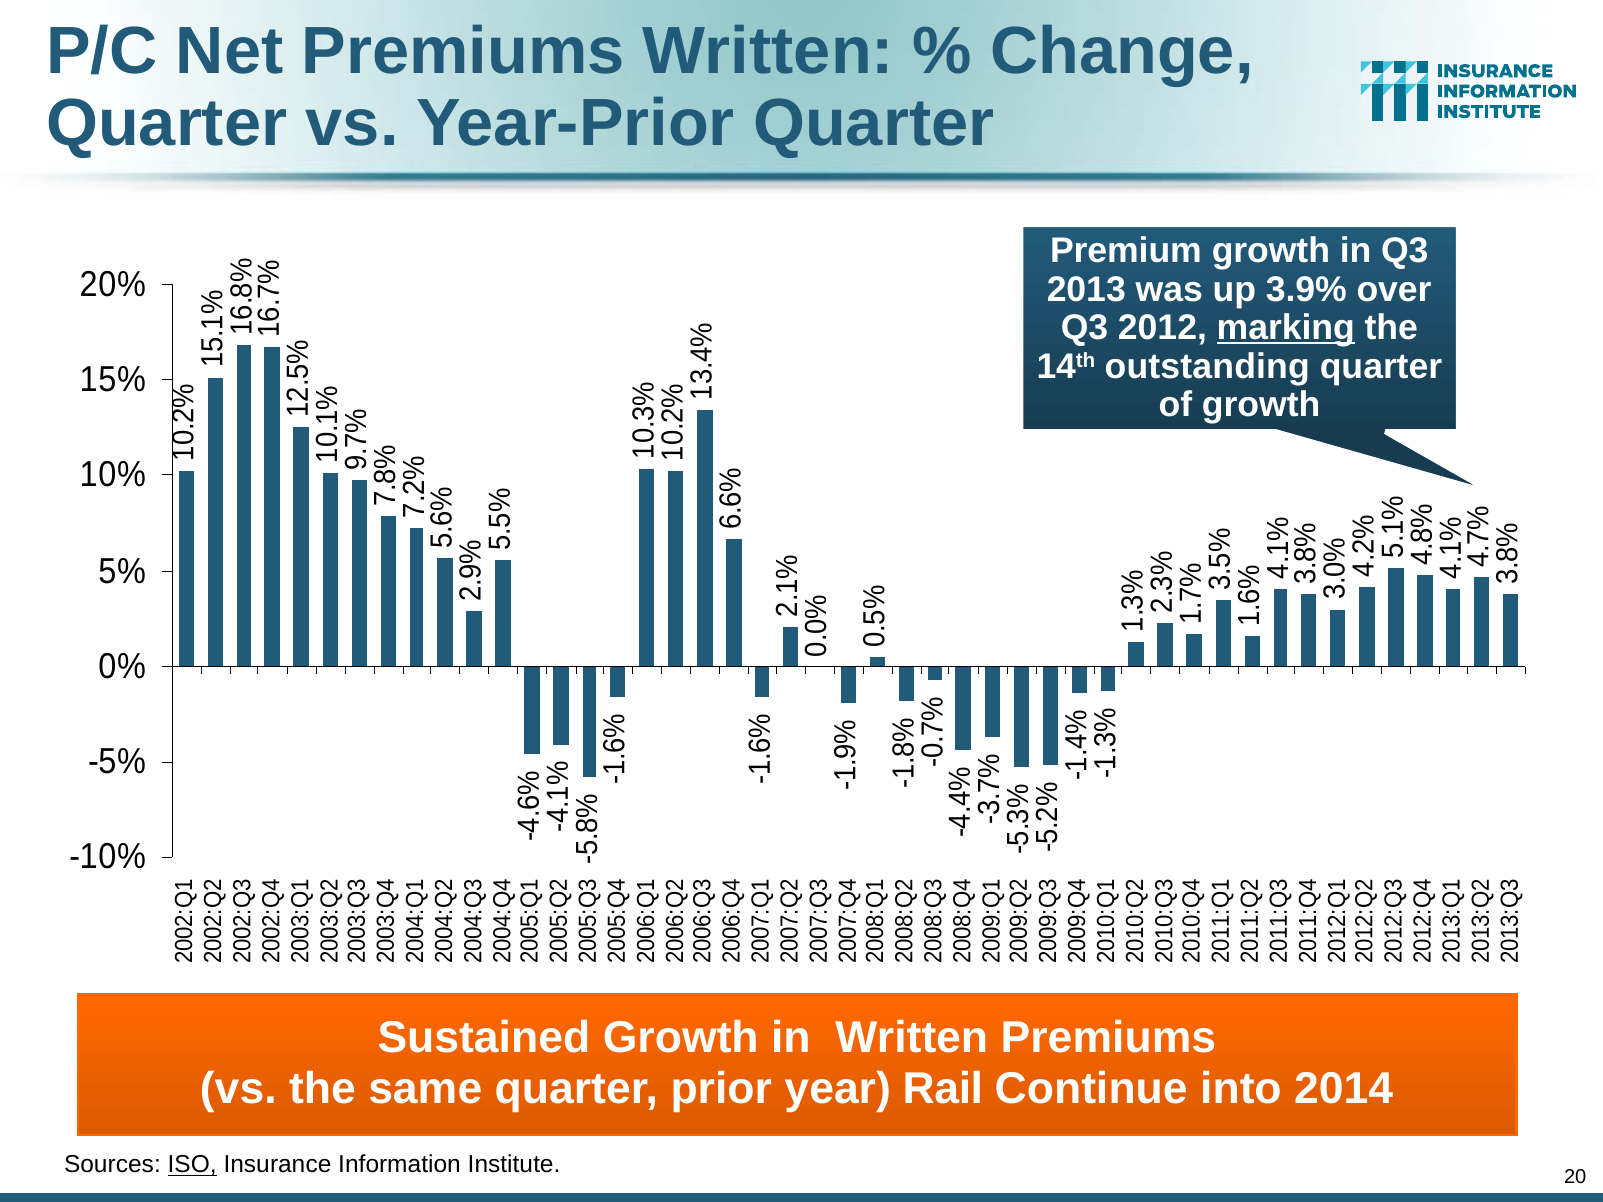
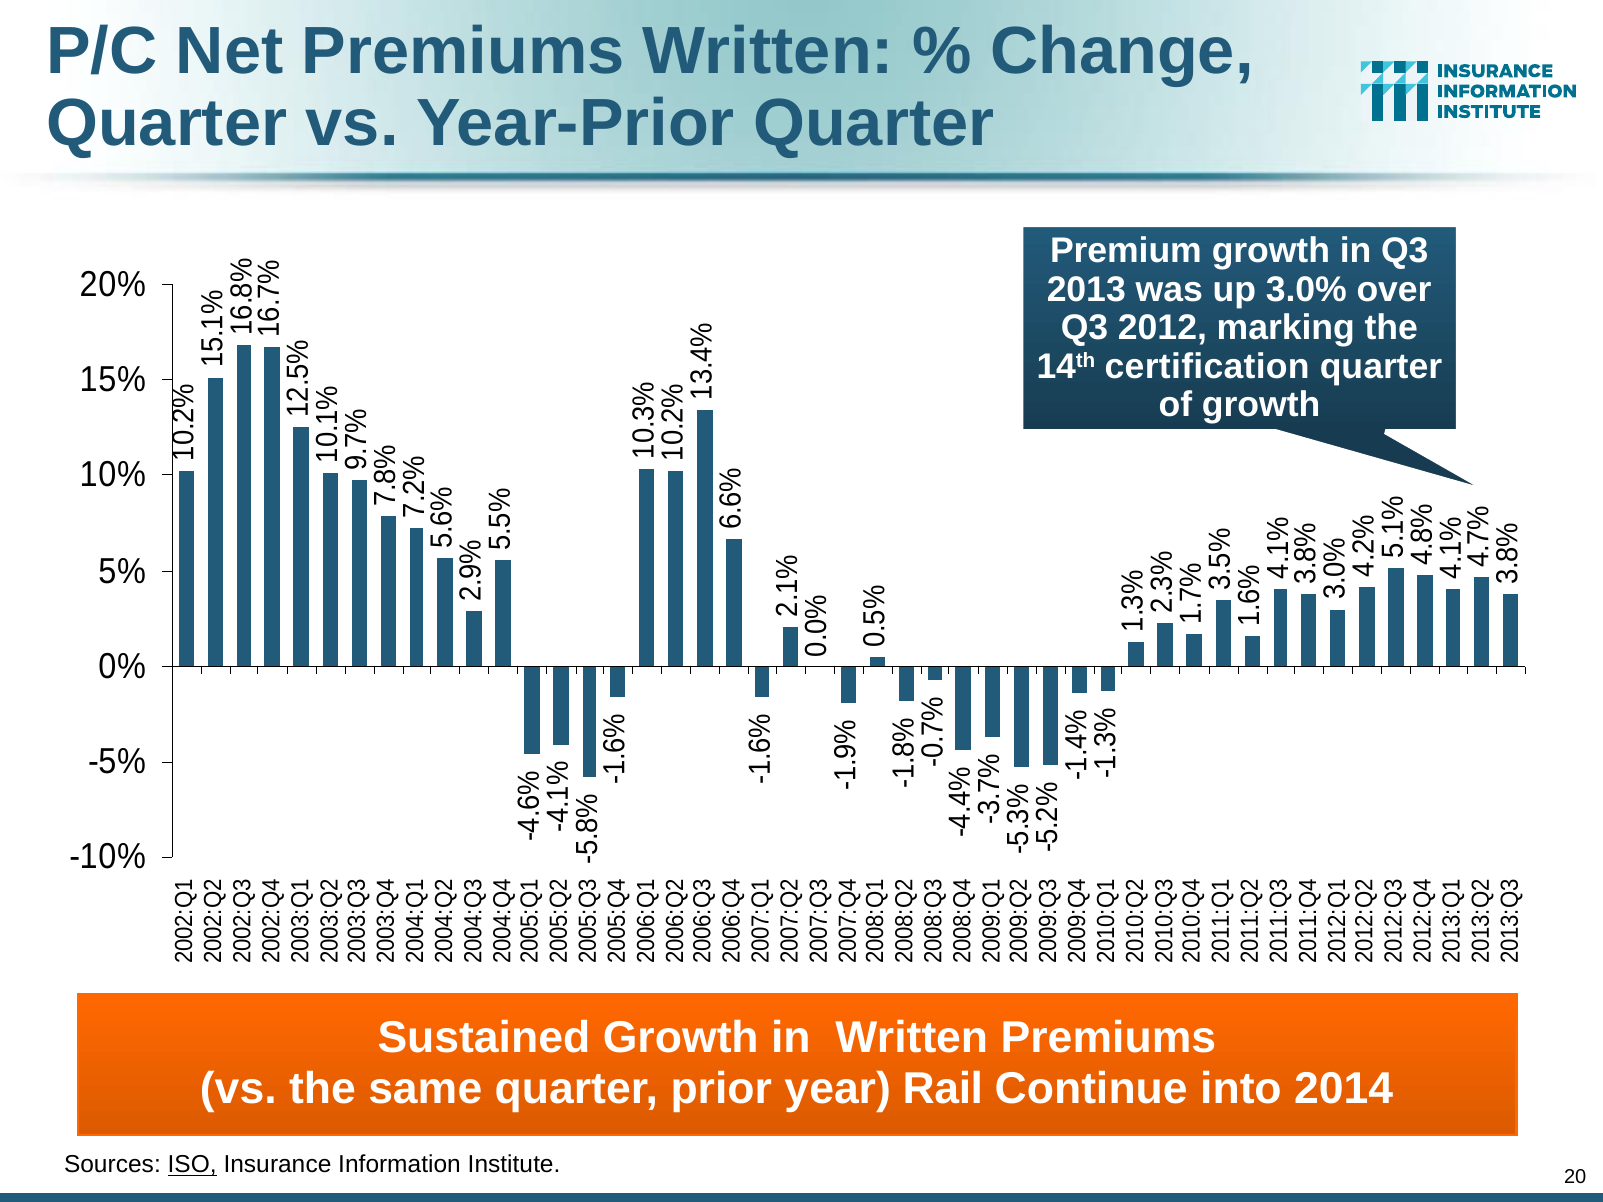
3.9%: 3.9% -> 3.0% (1306, 290)
marking underline: present -> none (1286, 328)
outstanding: outstanding -> certification (1207, 366)
